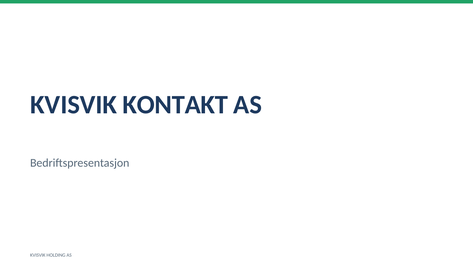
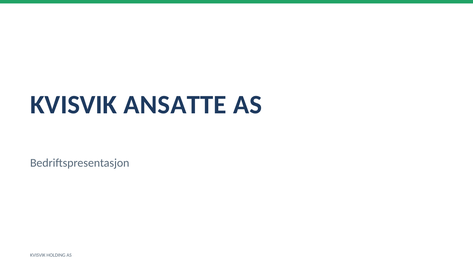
KONTAKT: KONTAKT -> ANSATTE (175, 105)
